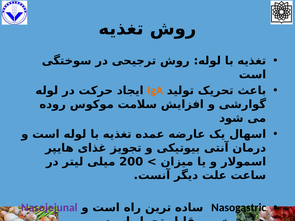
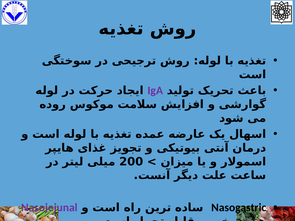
IgA colour: orange -> purple (155, 91)
